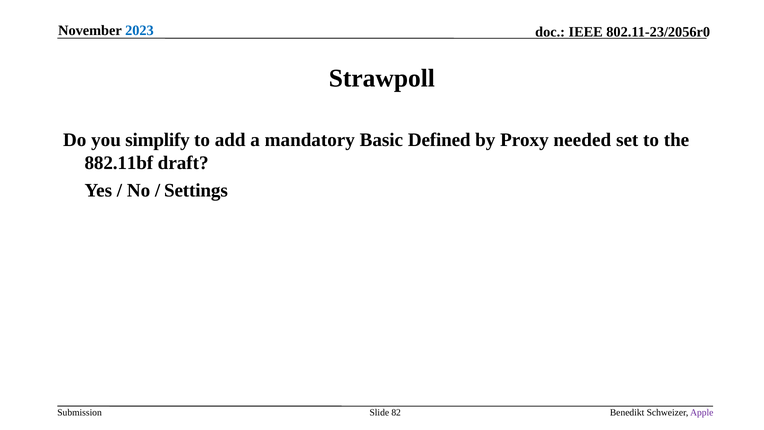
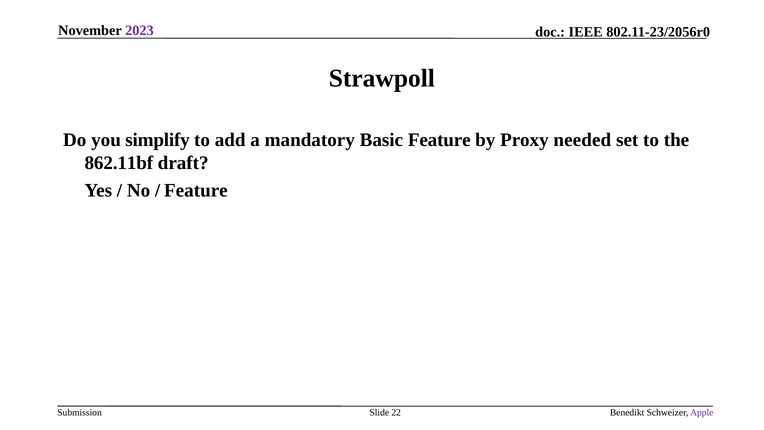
2023 colour: blue -> purple (139, 30)
Basic Defined: Defined -> Feature (439, 140)
882.11bf: 882.11bf -> 862.11bf (119, 163)
Settings: Settings -> Feature (196, 190)
82: 82 -> 22 (396, 412)
